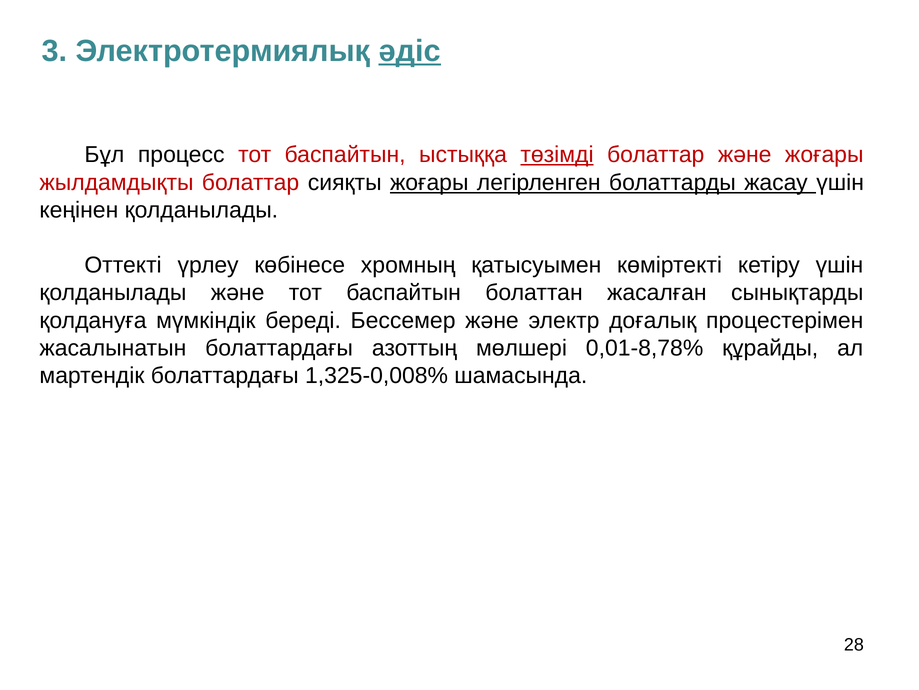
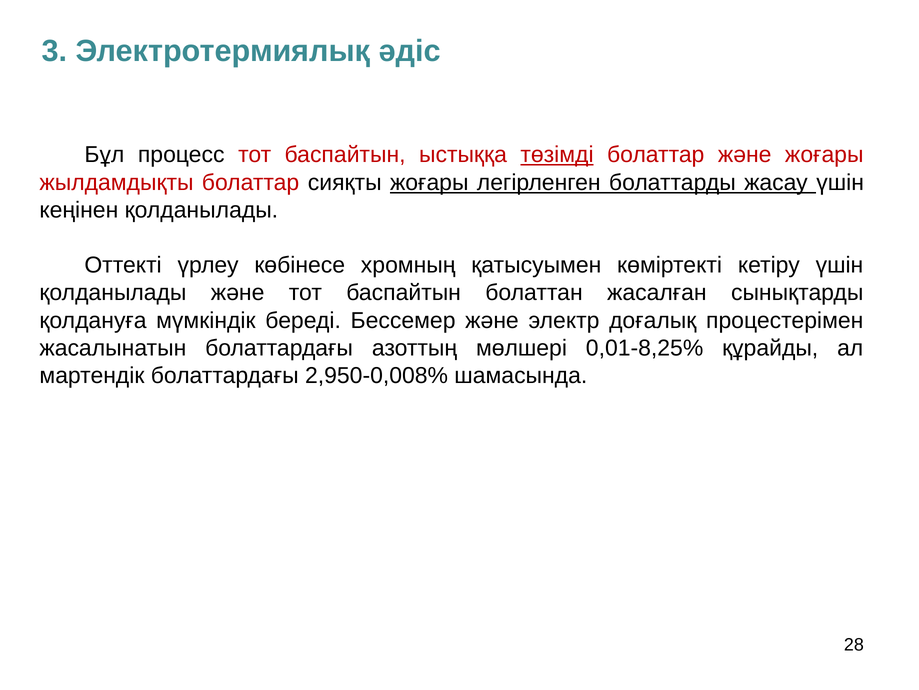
әдіс underline: present -> none (410, 51)
0,01-8,78%: 0,01-8,78% -> 0,01-8,25% (645, 348)
1,325-0,008%: 1,325-0,008% -> 2,950-0,008% (377, 375)
